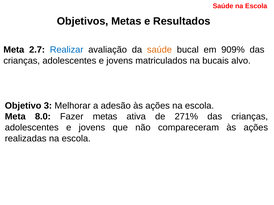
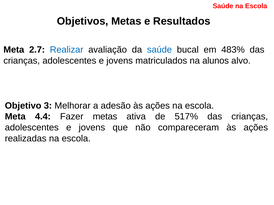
saúde colour: orange -> blue (159, 50)
909%: 909% -> 483% (233, 50)
bucais: bucais -> alunos (216, 61)
8.0: 8.0 -> 4.4 (43, 117)
271%: 271% -> 517% (186, 117)
